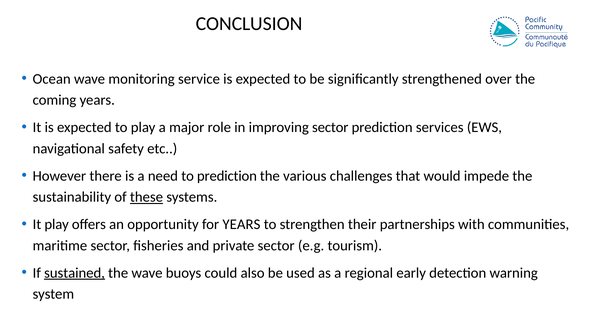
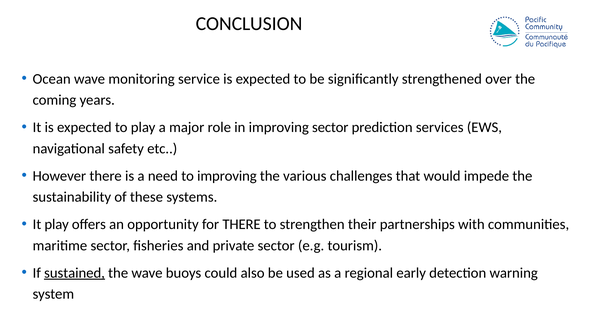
to prediction: prediction -> improving (227, 176)
these underline: present -> none (147, 197)
for YEARS: YEARS -> THERE (242, 225)
